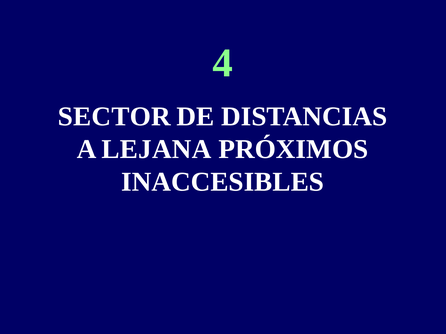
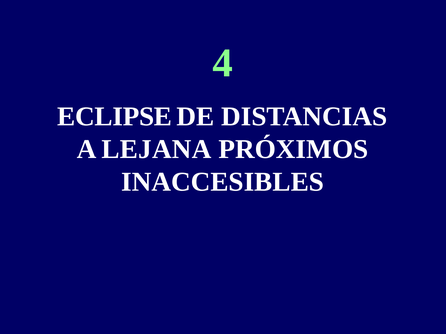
SECTOR: SECTOR -> ECLIPSE (115, 117)
